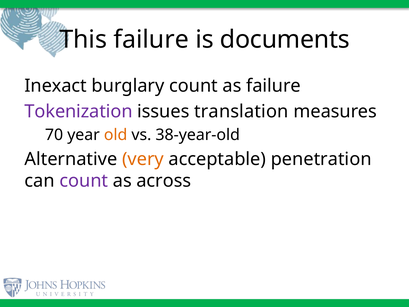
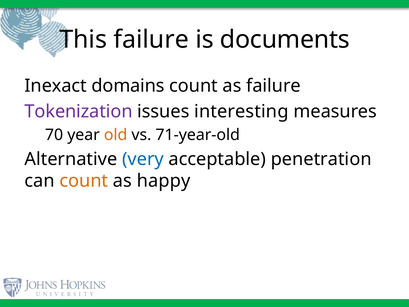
burglary: burglary -> domains (128, 86)
translation: translation -> interesting (241, 111)
38-year-old: 38-year-old -> 71-year-old (198, 135)
very colour: orange -> blue (143, 159)
count colour: purple -> orange (84, 181)
across: across -> happy (164, 181)
